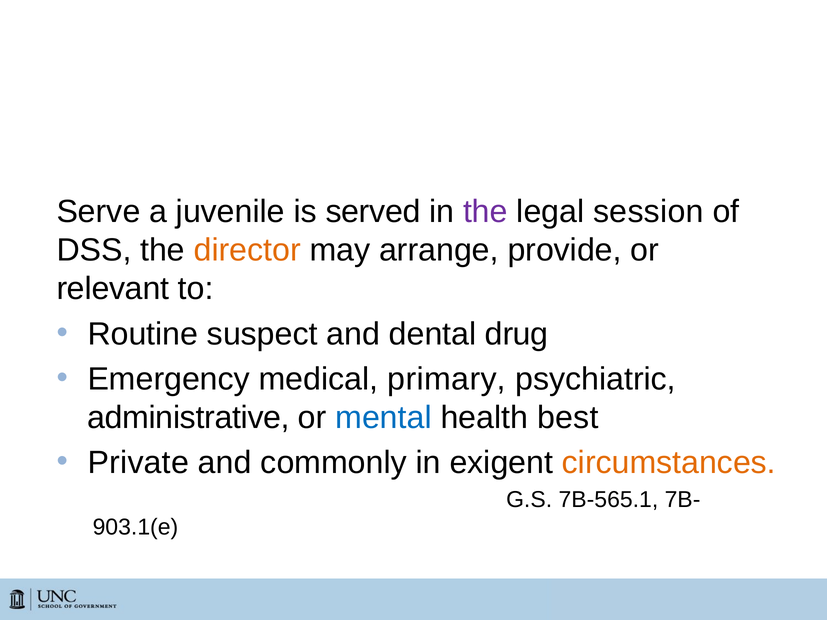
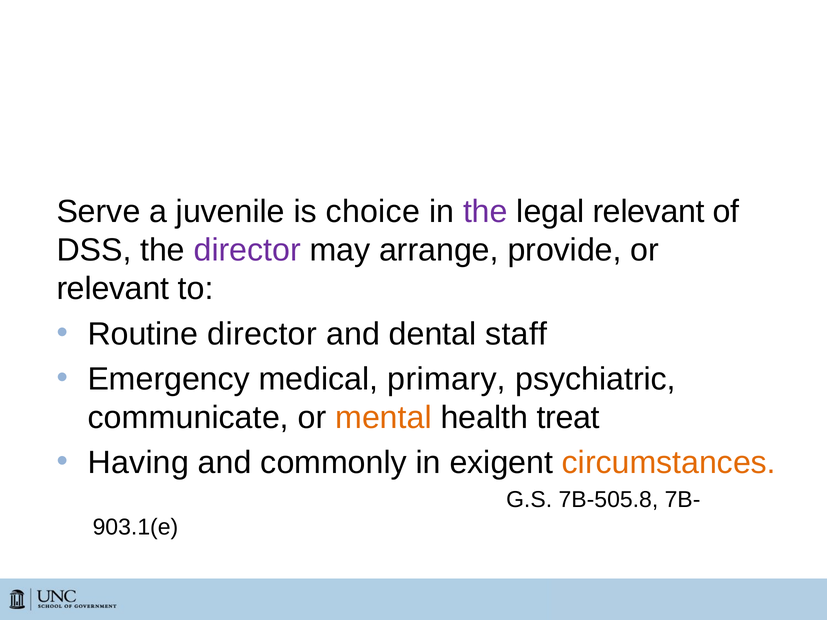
served: served -> choice (373, 212)
legal session: session -> relevant (649, 212)
director colour: orange -> purple (247, 250)
Routine suspect: suspect -> director (262, 334)
drug: drug -> staff (516, 334)
administrative: administrative -> communicate (188, 418)
mental colour: blue -> orange (384, 418)
best: best -> treat (568, 418)
Private: Private -> Having (138, 463)
7B-565.1: 7B-565.1 -> 7B-505.8 (608, 500)
